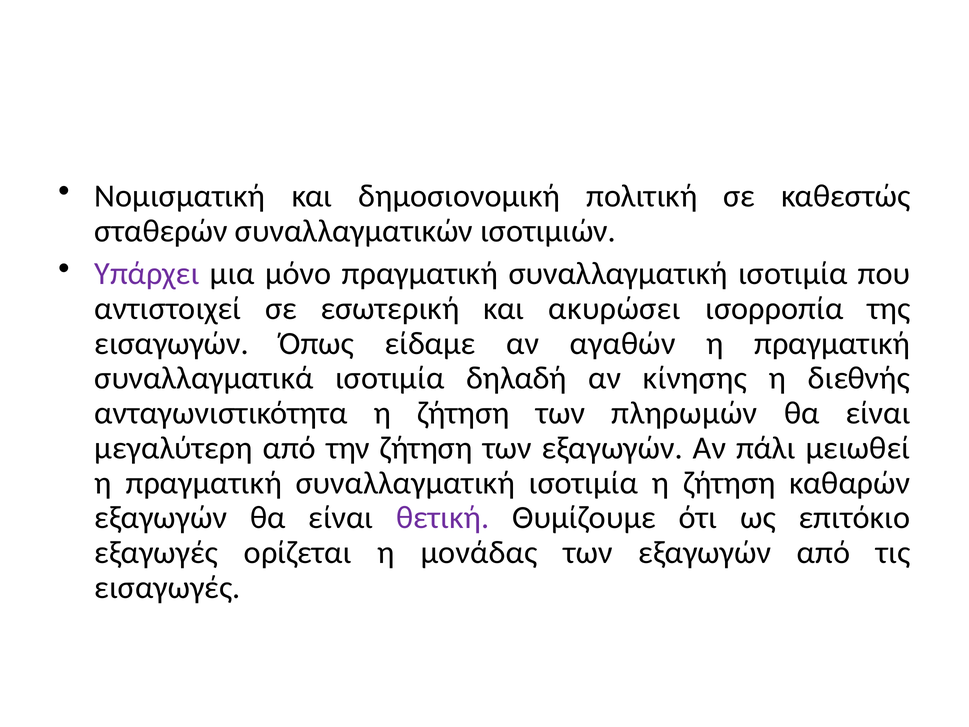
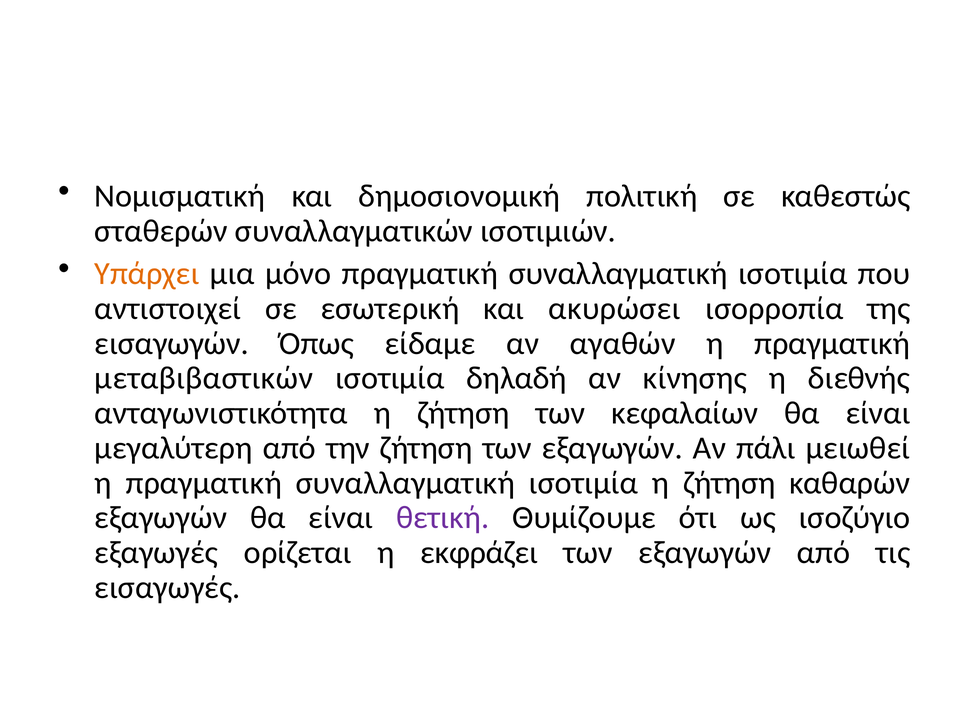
Υπάρχει colour: purple -> orange (147, 274)
συναλλαγματικά: συναλλαγματικά -> μεταβιβαστικών (204, 378)
πληρωμών: πληρωμών -> κεφαλαίων (685, 413)
επιτόκιο: επιτόκιο -> ισοζύγιο (855, 518)
μονάδας: μονάδας -> εκφράζει (479, 553)
